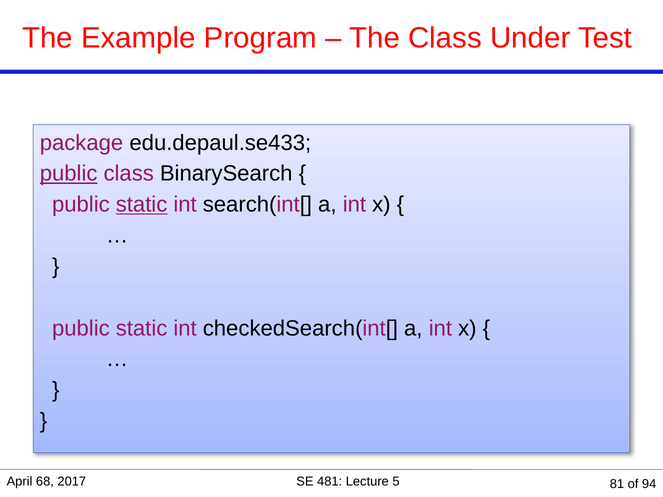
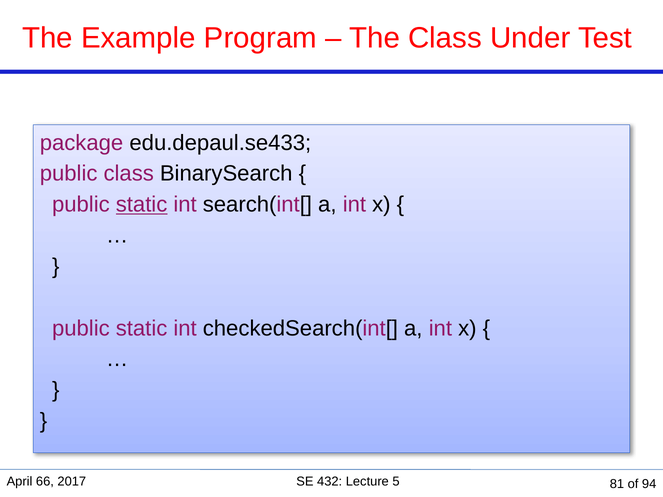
public underline: present -> none (69, 174)
68: 68 -> 66 (45, 482)
481: 481 -> 432 (330, 482)
